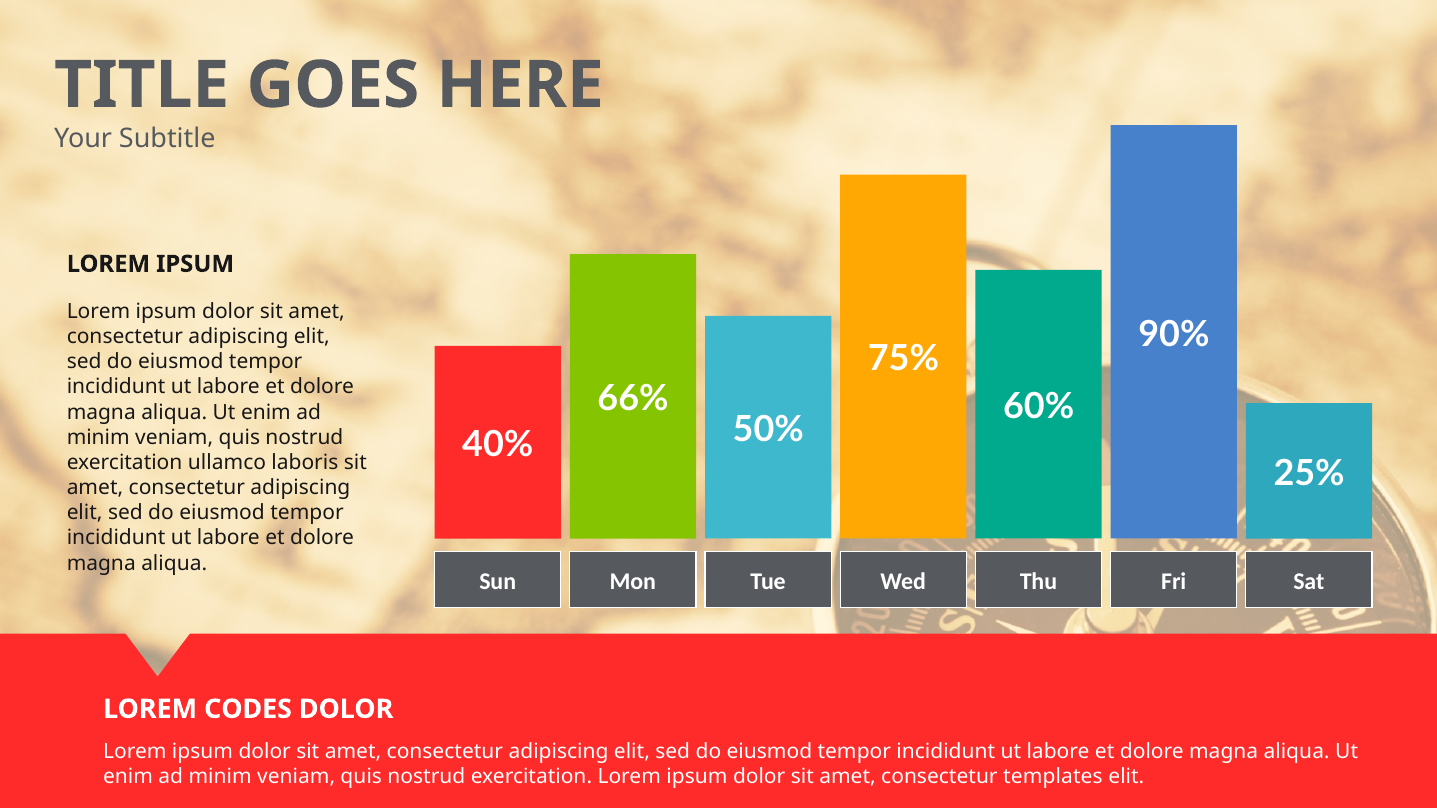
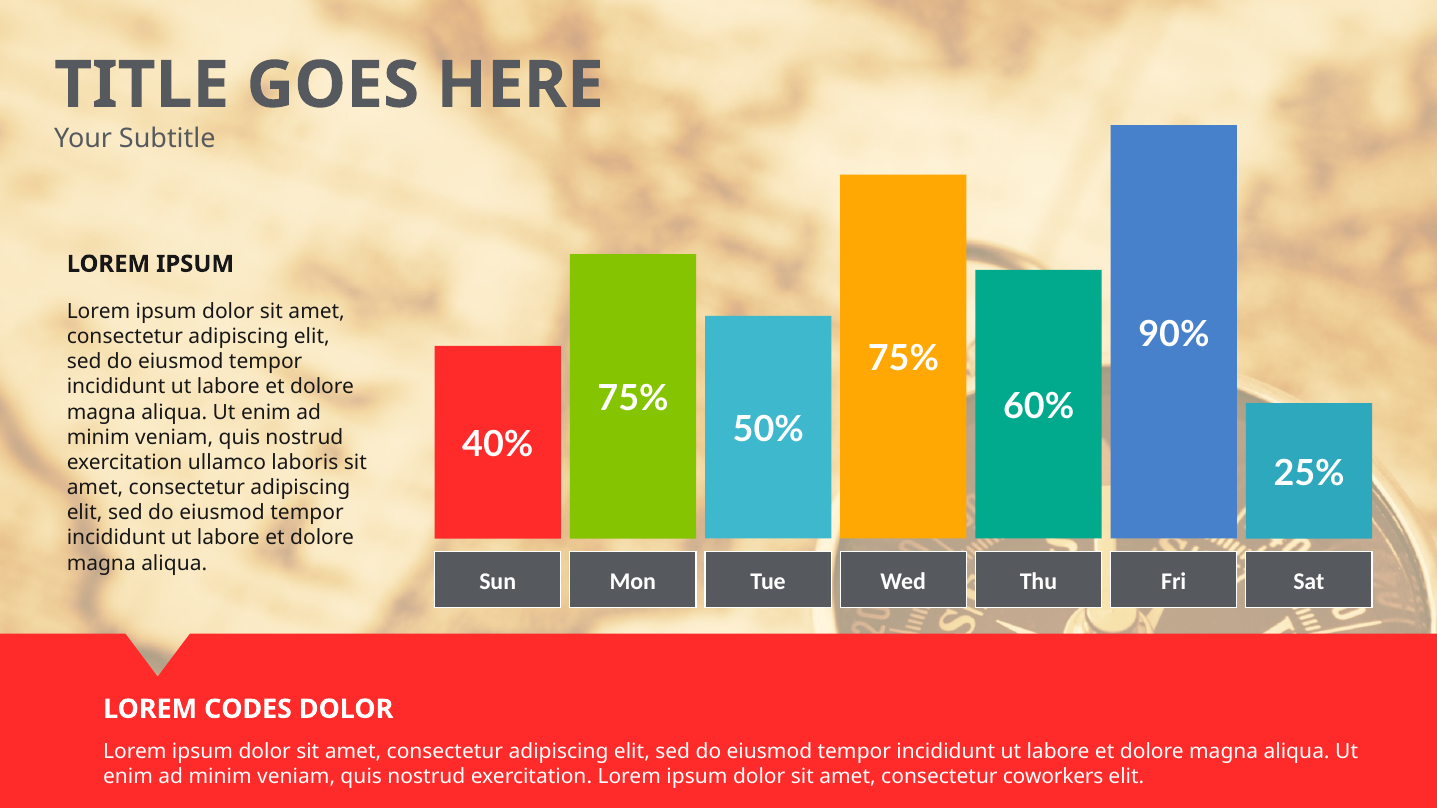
66%: 66% -> 75% (633, 399)
templates: templates -> coworkers (1053, 777)
